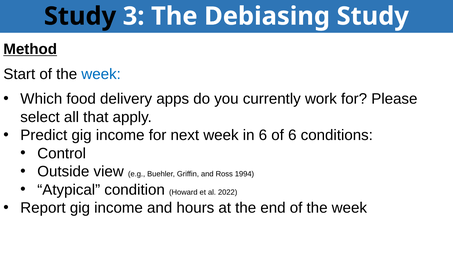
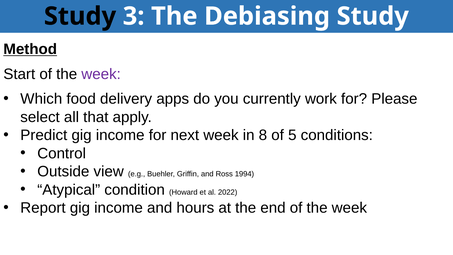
week colour: blue -> purple (101, 74)
in 6: 6 -> 8 (263, 135)
of 6: 6 -> 5 (292, 135)
